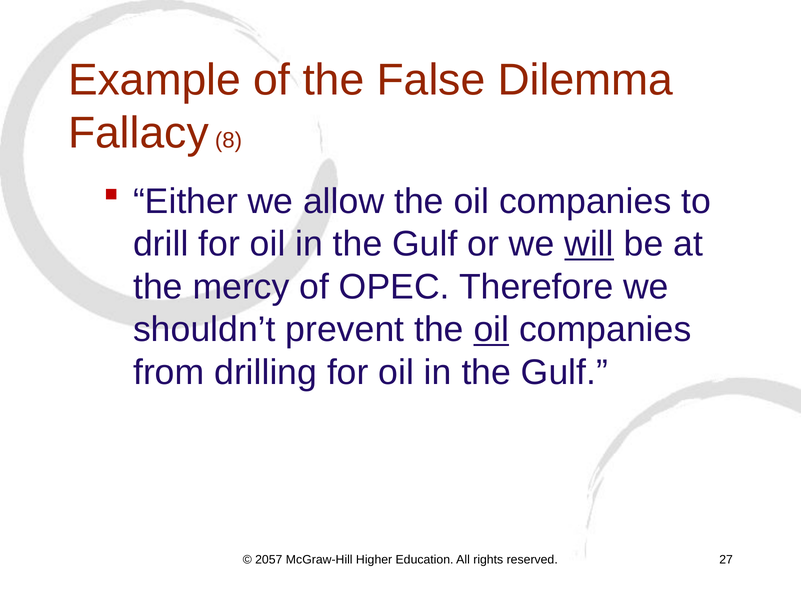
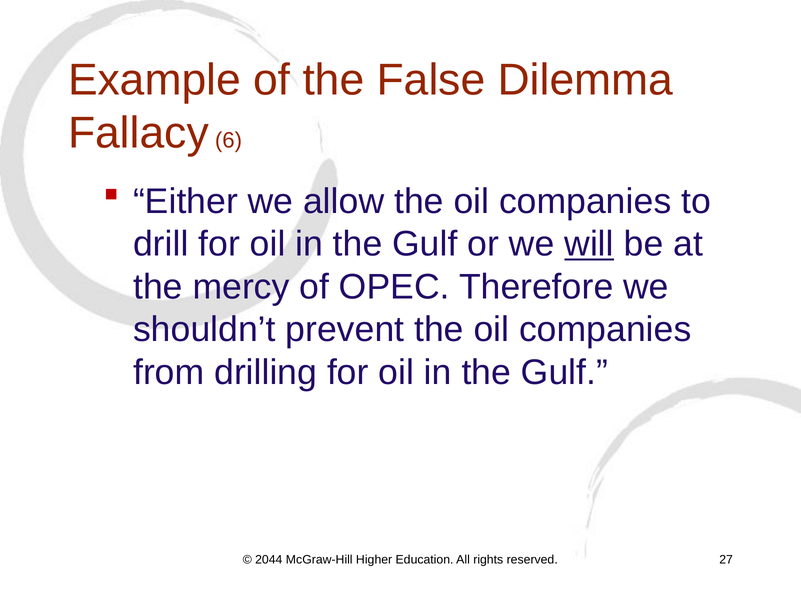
8: 8 -> 6 (229, 141)
oil underline: present -> none (491, 330)
2057: 2057 -> 2044 (269, 560)
